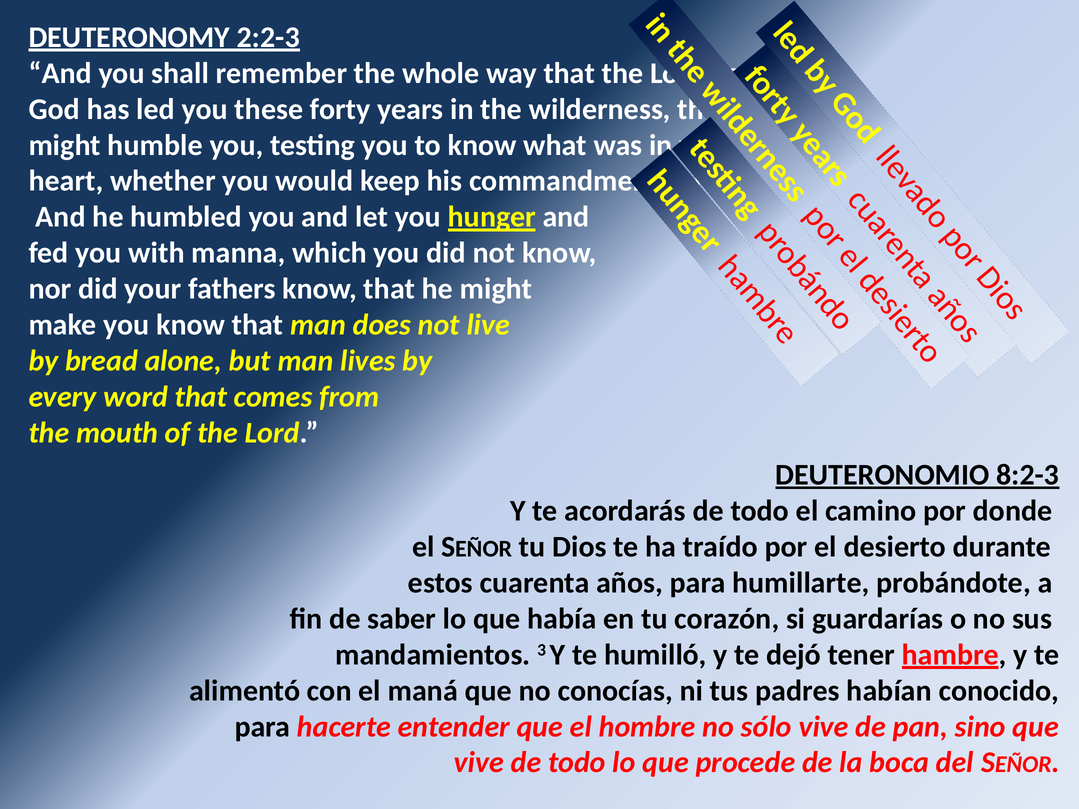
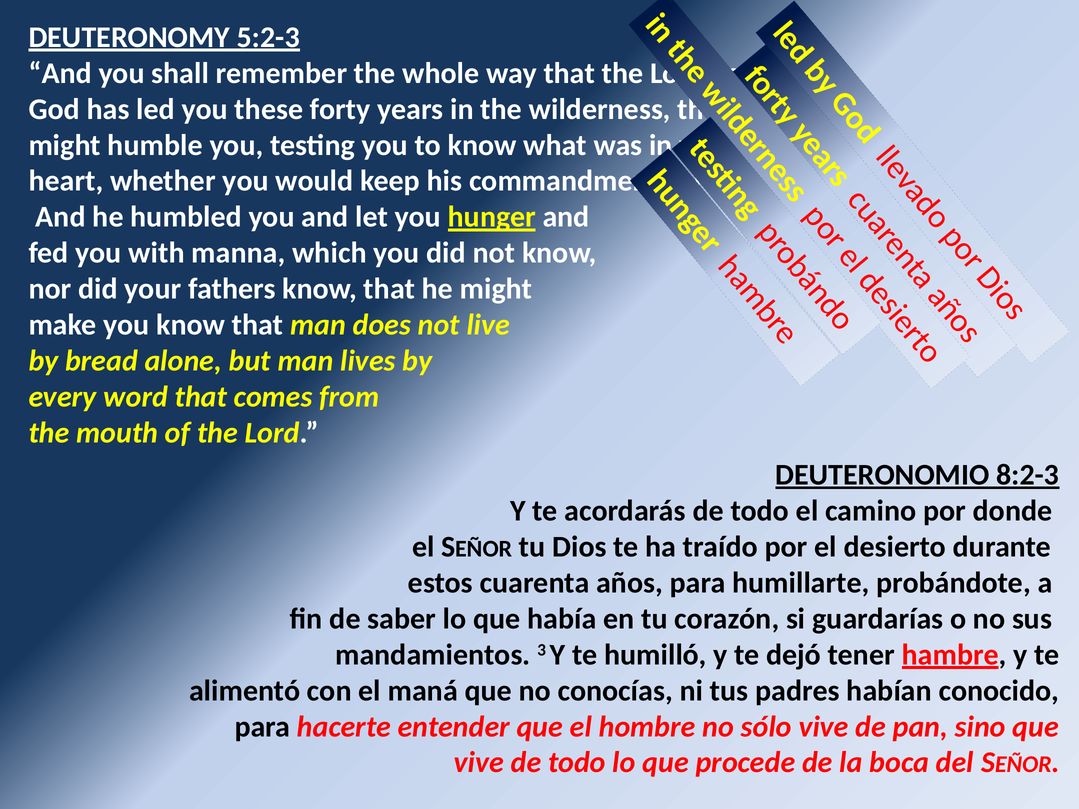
2:2-3: 2:2-3 -> 5:2-3 (268, 37)
